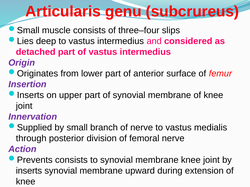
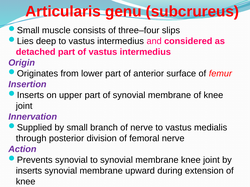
consists: consists -> synovial (71, 160)
